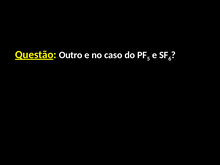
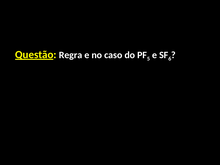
Outro: Outro -> Regra (71, 55)
